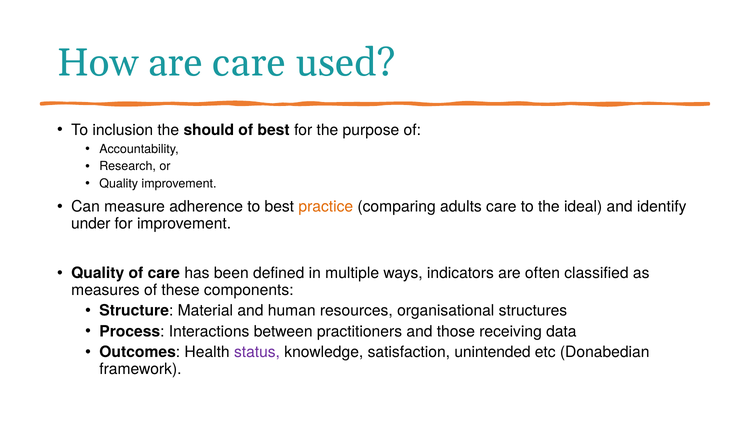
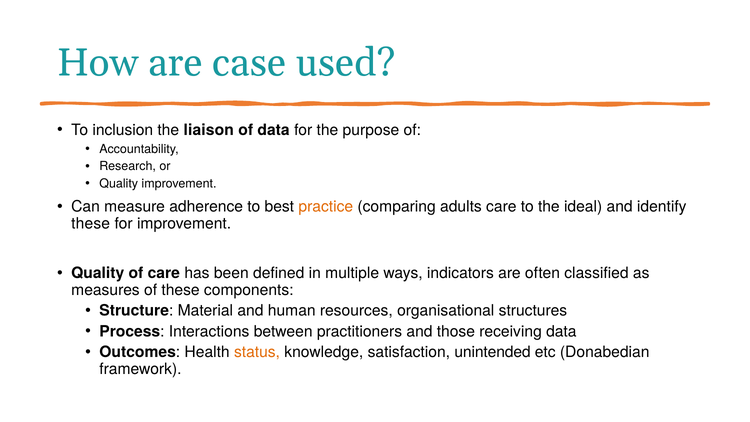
are care: care -> case (249, 63)
should: should -> liaison (209, 130)
of best: best -> data (274, 130)
under: under -> these (91, 224)
status colour: purple -> orange (257, 352)
